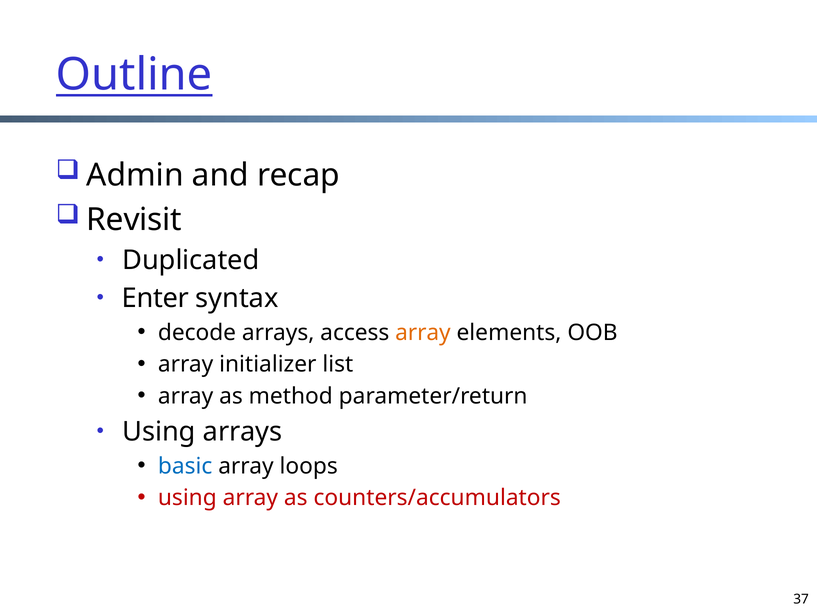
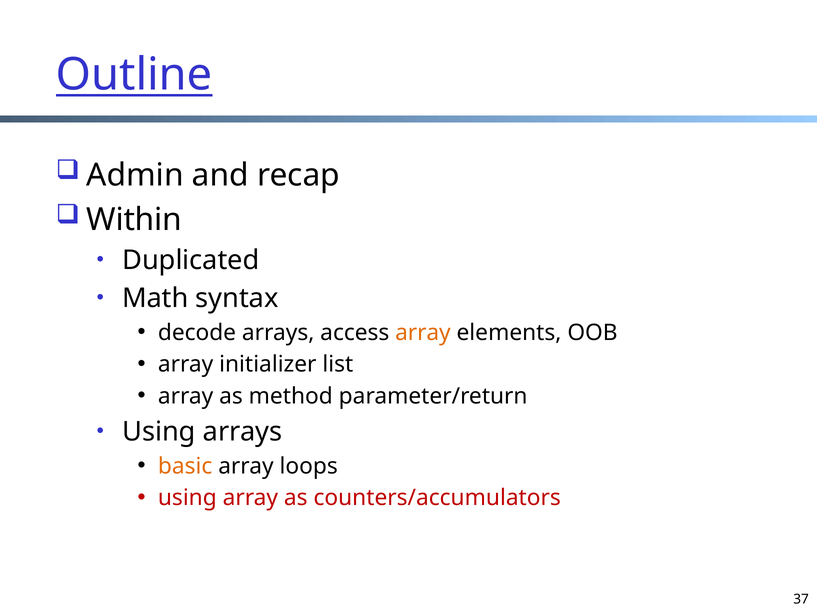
Revisit: Revisit -> Within (134, 220)
Enter: Enter -> Math (155, 298)
basic colour: blue -> orange (185, 466)
